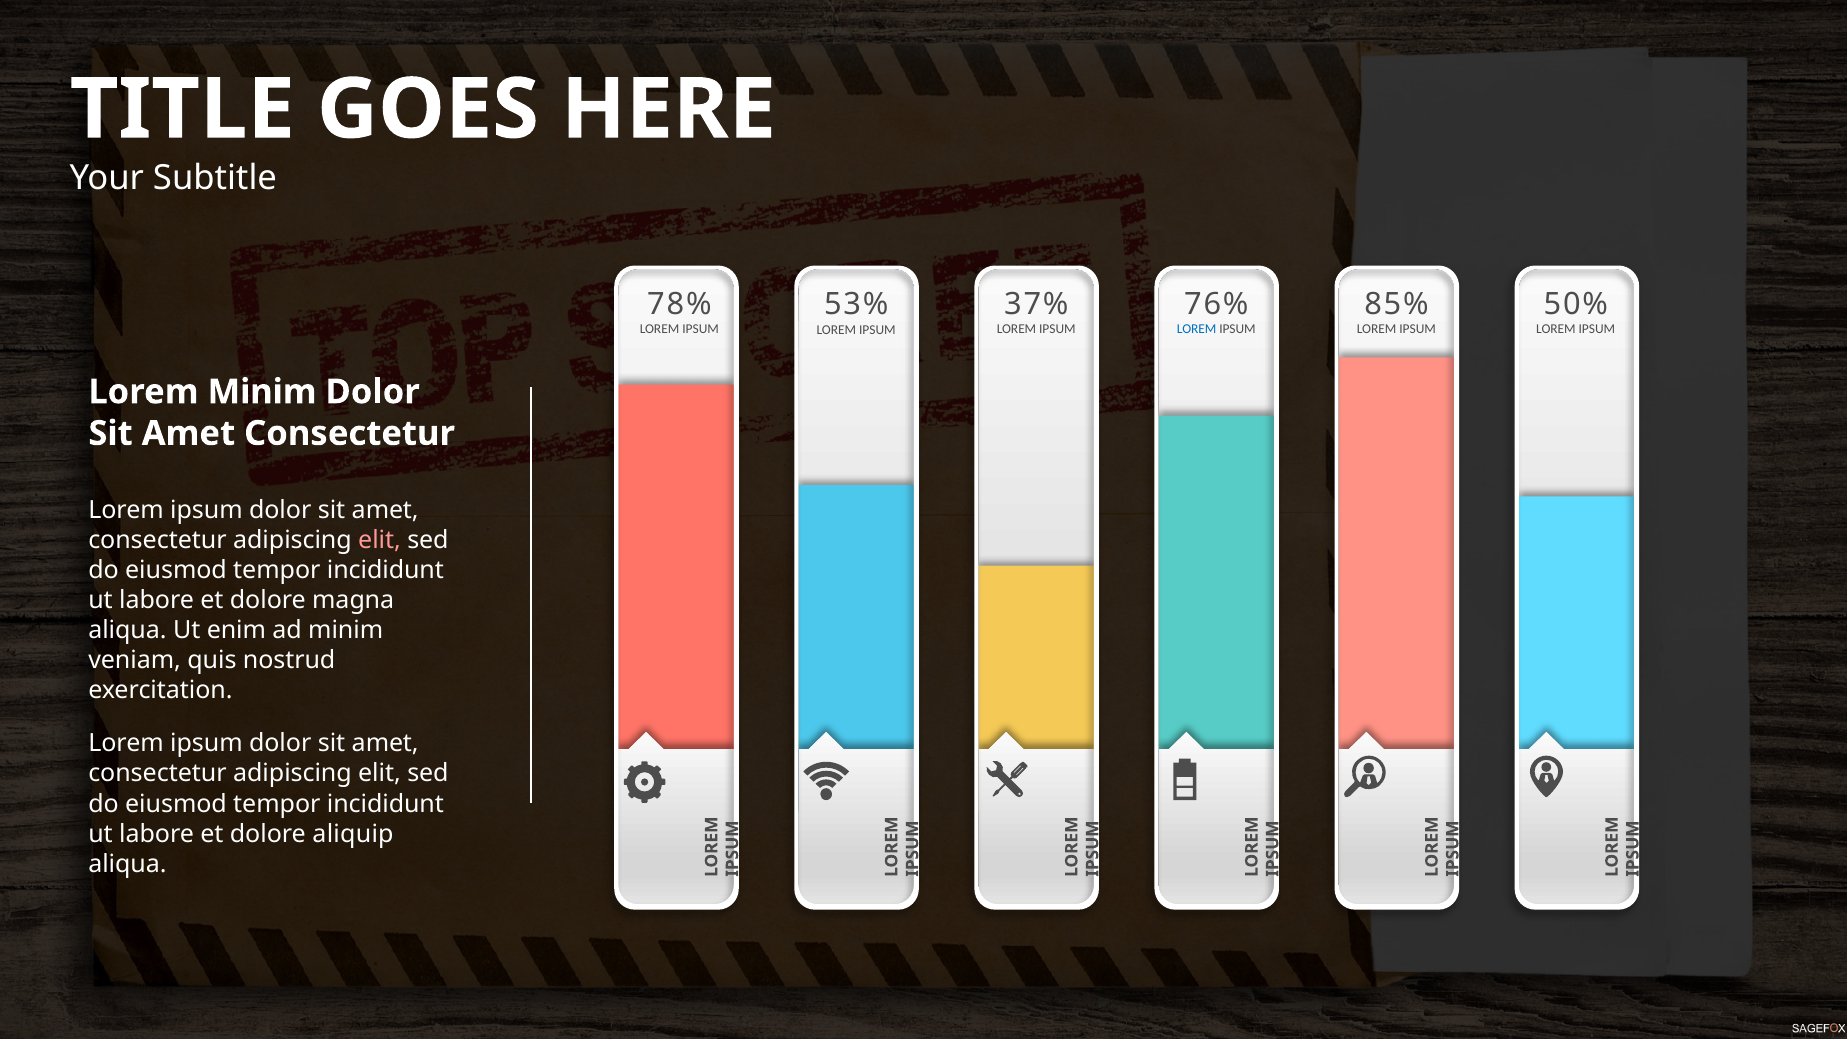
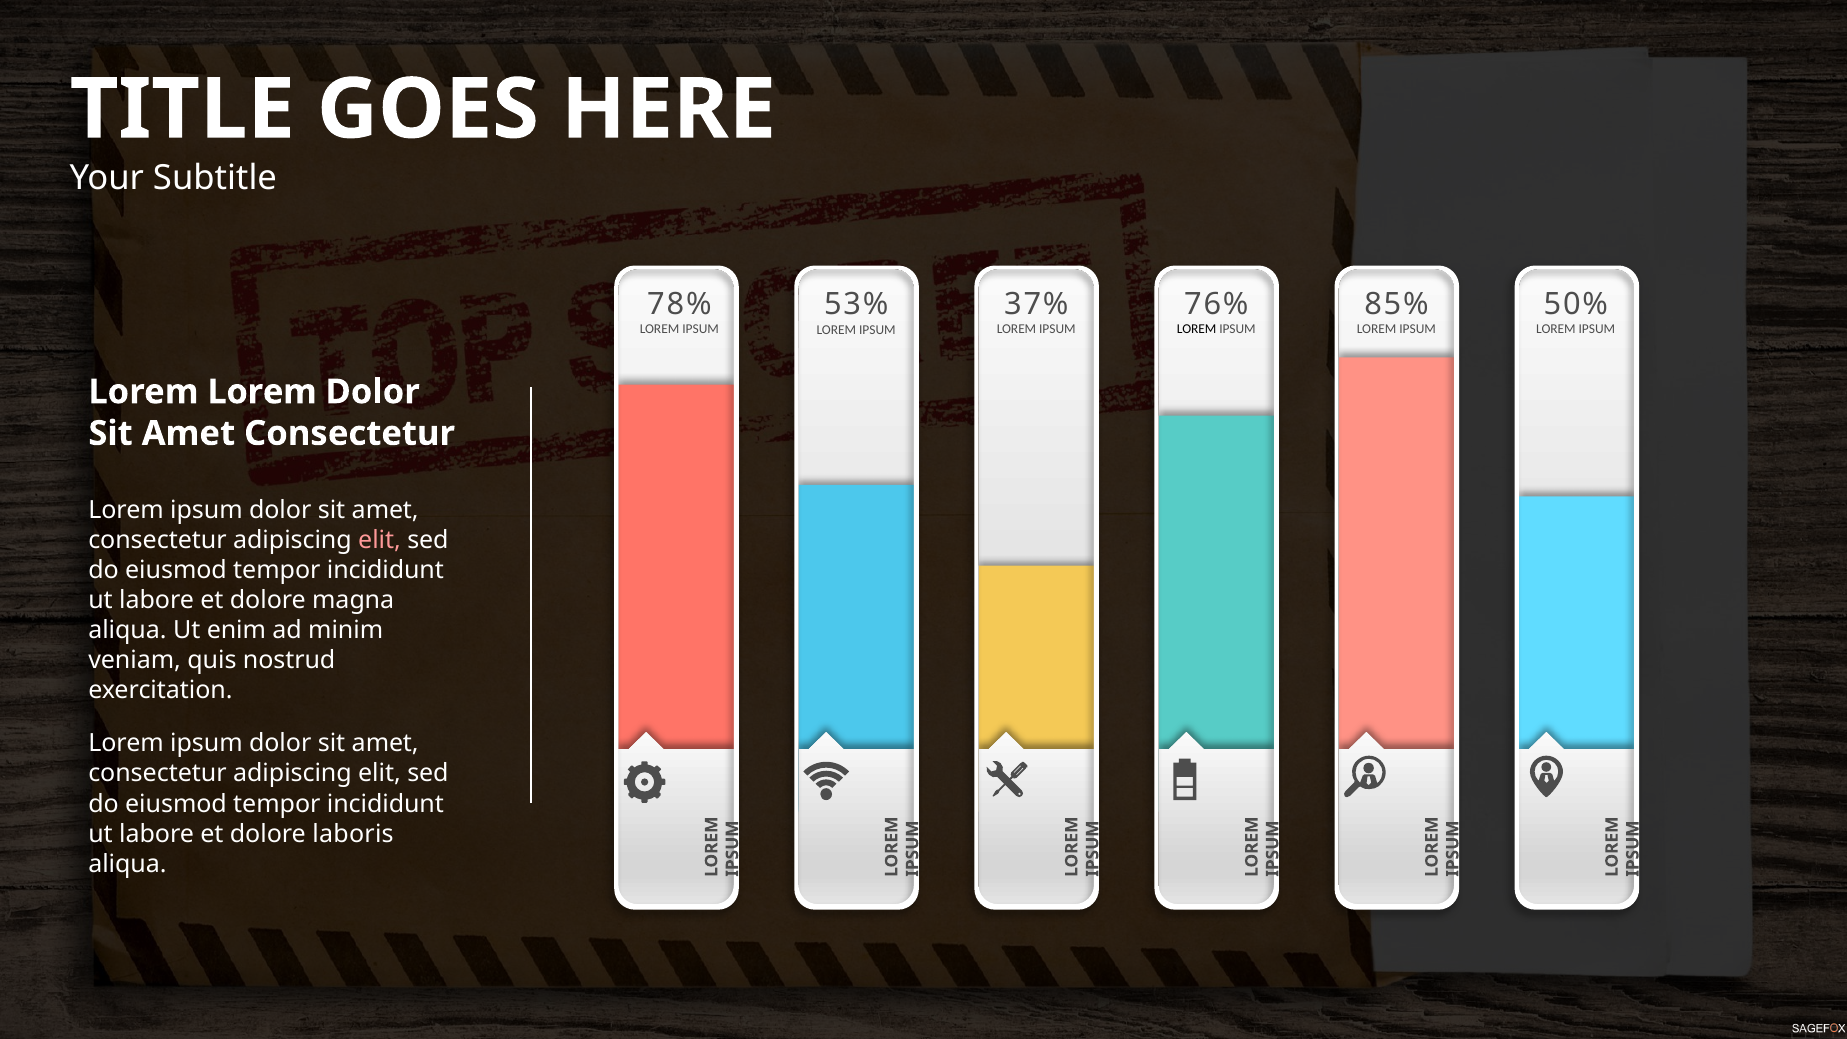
LOREM colour: blue -> black (1197, 329)
Lorem Minim: Minim -> Lorem (262, 392)
aliquip: aliquip -> laboris (353, 834)
